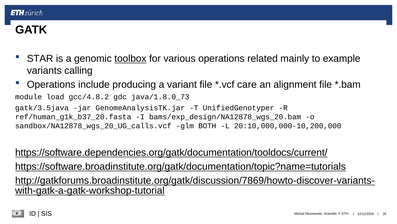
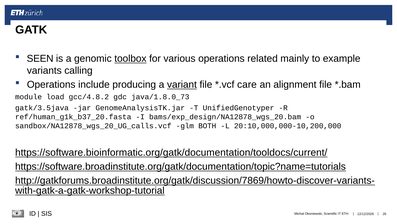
STAR: STAR -> SEEN (40, 59)
variant underline: none -> present (182, 84)
https://software.dependencies.org/gatk/documentation/tooldocs/current/: https://software.dependencies.org/gatk/documentation/tooldocs/current/ -> https://software.bioinformatic.org/gatk/documentation/tooldocs/current/ (171, 152)
